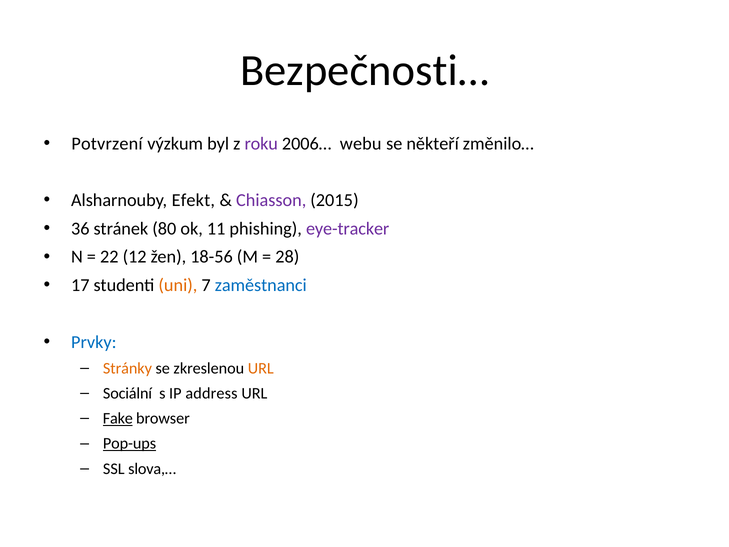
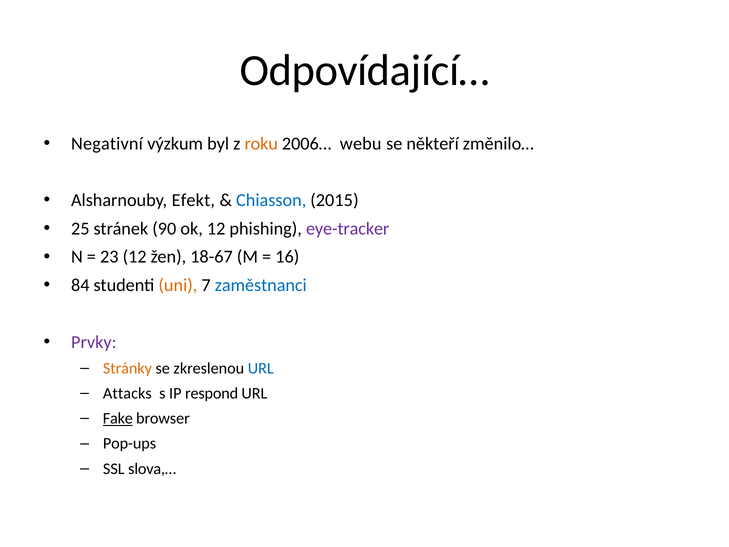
Bezpečnosti…: Bezpečnosti… -> Odpovídající… (365, 71)
Potvrzení: Potvrzení -> Negativní (107, 143)
roku colour: purple -> orange (261, 143)
Chiasson colour: purple -> blue (271, 200)
36: 36 -> 25 (80, 228)
80: 80 -> 90 (164, 228)
ok 11: 11 -> 12 (216, 228)
22: 22 -> 23 (109, 257)
18-56: 18-56 -> 18-67 (211, 257)
28: 28 -> 16 (287, 257)
17: 17 -> 84 (80, 285)
Prvky colour: blue -> purple (94, 342)
URL colour: orange -> blue (261, 368)
Sociální: Sociální -> Attacks (127, 393)
address: address -> respond (212, 393)
Pop-ups underline: present -> none (130, 443)
